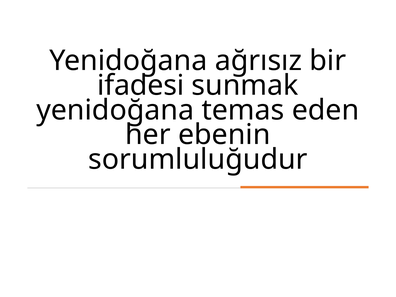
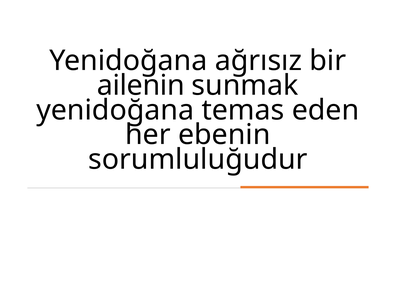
ifadesi: ifadesi -> ailenin (141, 85)
